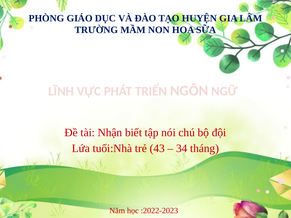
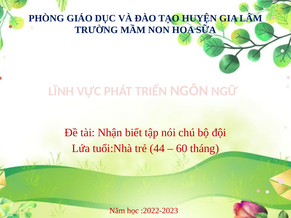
43: 43 -> 44 (157, 149)
34: 34 -> 60 (182, 149)
